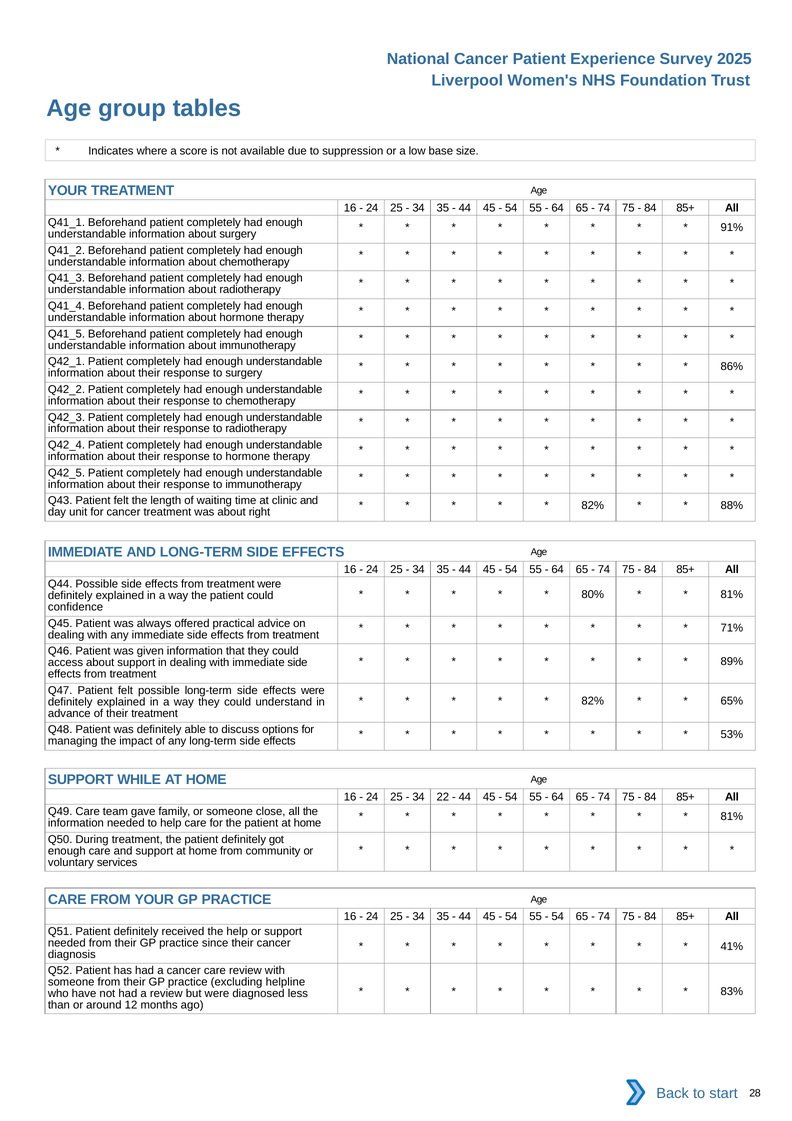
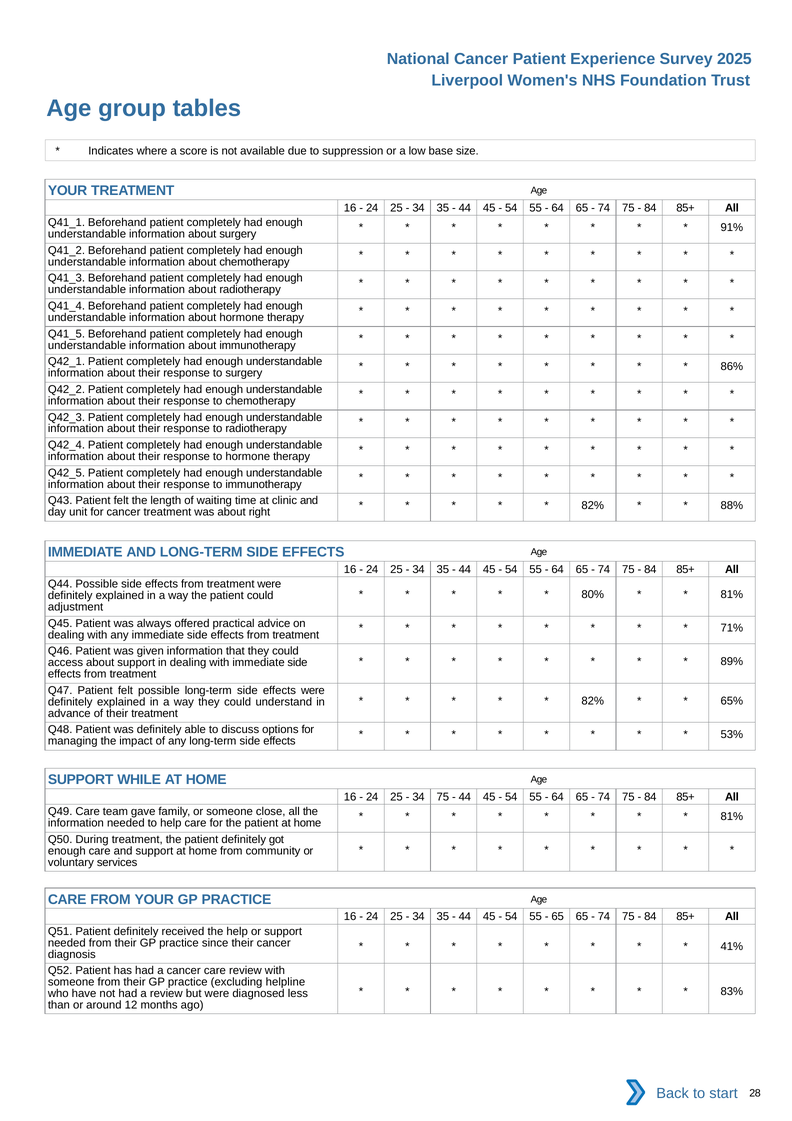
confidence: confidence -> adjustment (76, 607)
34 22: 22 -> 75 (443, 797)
54: 54 -> 65 (558, 917)
